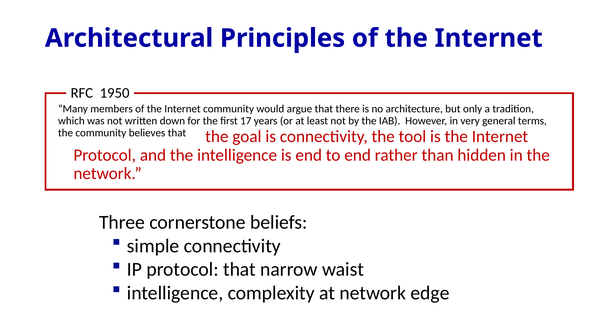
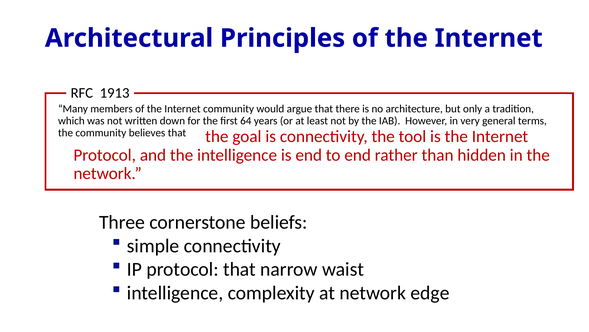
1950: 1950 -> 1913 (115, 93)
17: 17 -> 64 (246, 121)
